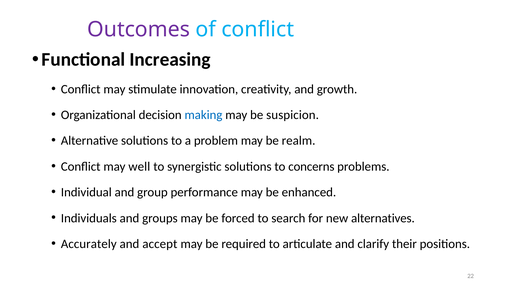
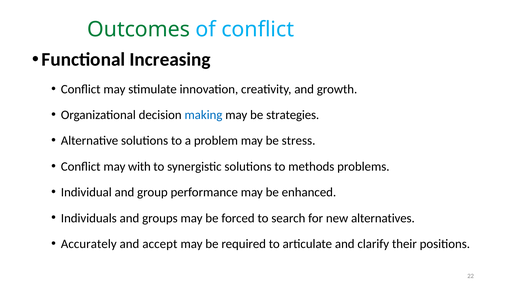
Outcomes colour: purple -> green (139, 29)
suspicion: suspicion -> strategies (293, 115)
realm: realm -> stress (299, 141)
well: well -> with (139, 166)
concerns: concerns -> methods (311, 166)
